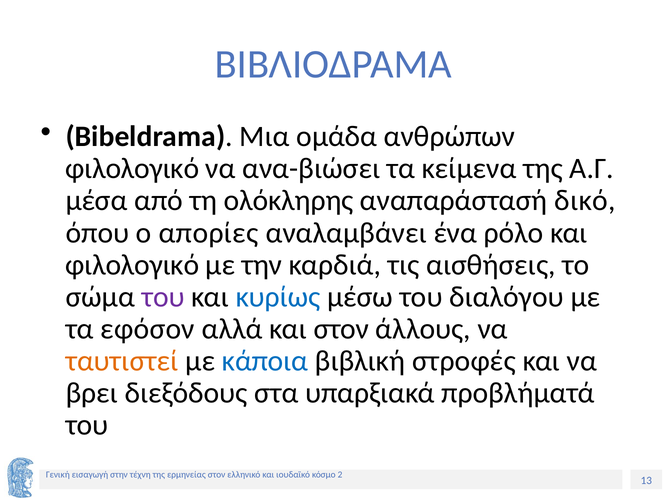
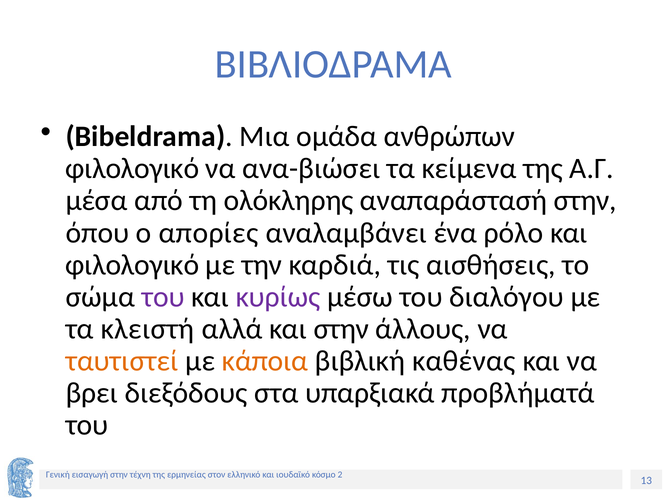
αναπαράστασή δικό: δικό -> στην (585, 201)
κυρίως colour: blue -> purple (278, 297)
εφόσον: εφόσον -> κλειστή (148, 329)
και στον: στον -> στην (341, 329)
κάποια colour: blue -> orange (265, 361)
στροφές: στροφές -> καθένας (464, 361)
